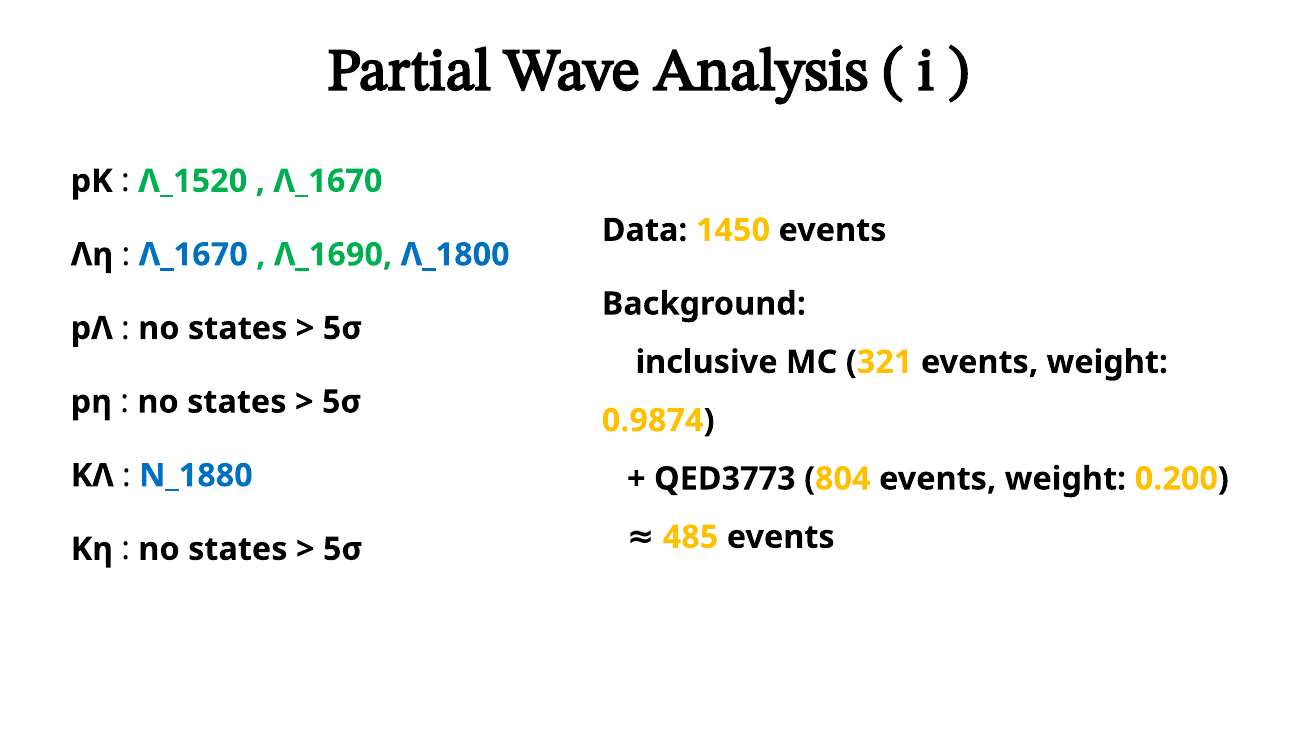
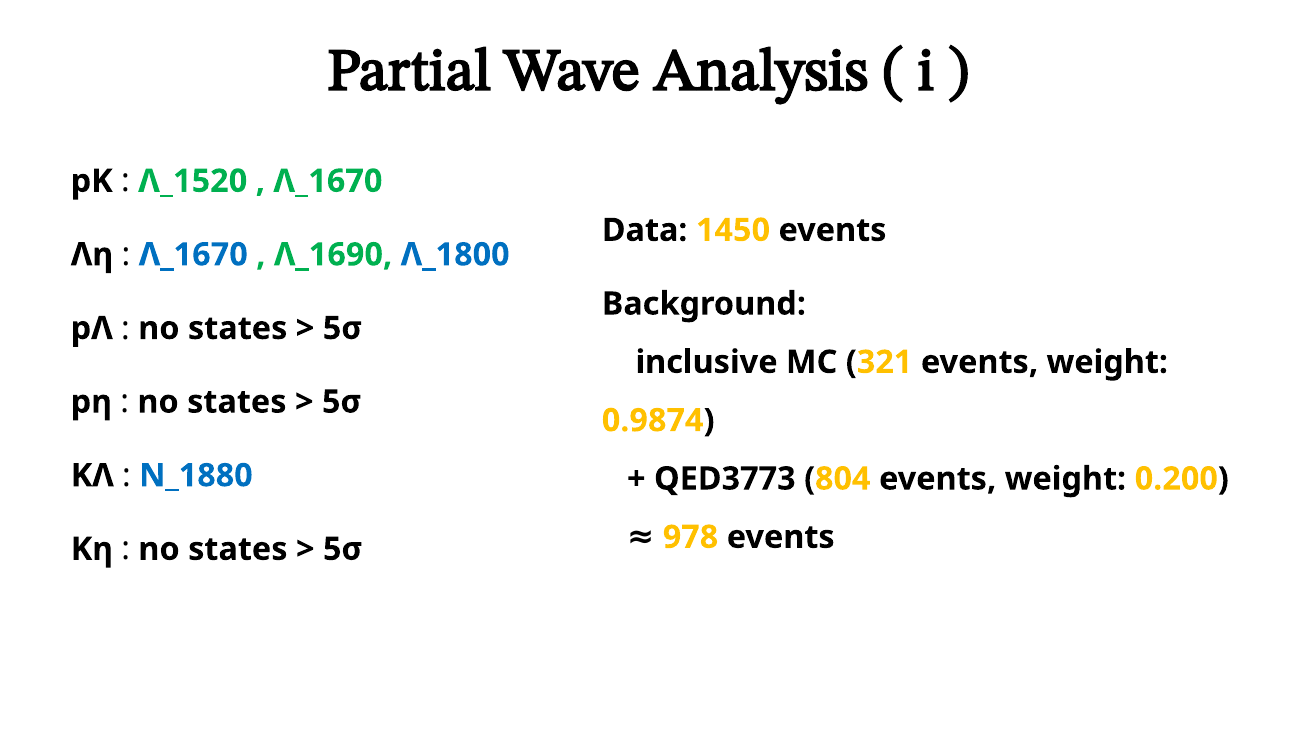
485: 485 -> 978 (691, 538)
